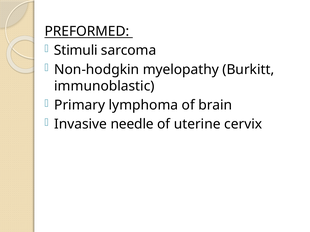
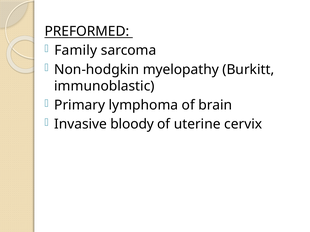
Stimuli: Stimuli -> Family (76, 51)
needle: needle -> bloody (132, 124)
